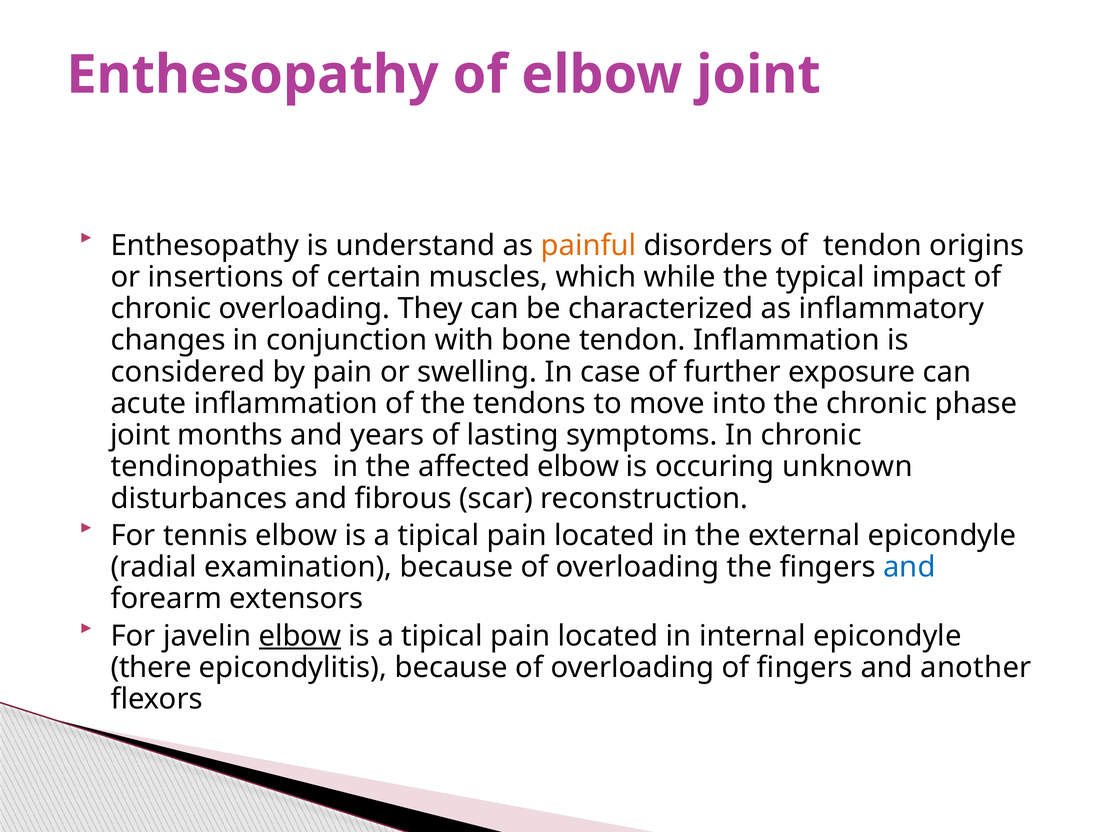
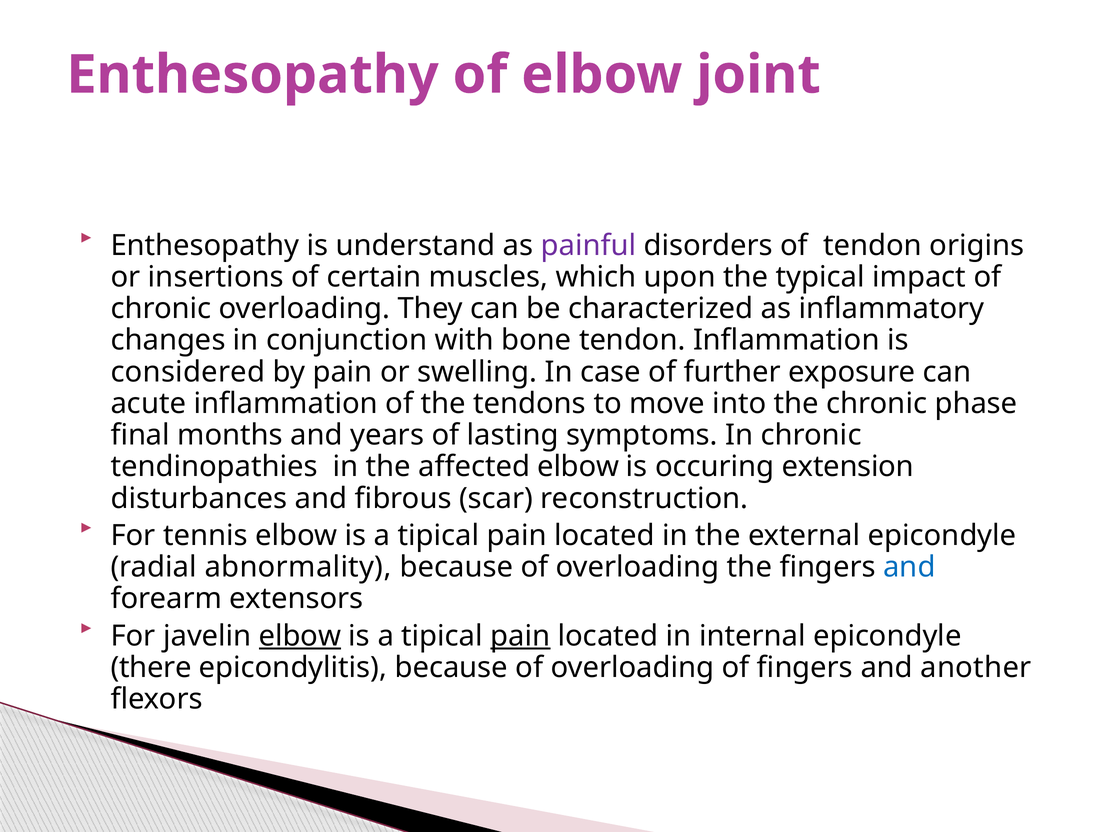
painful colour: orange -> purple (588, 245)
while: while -> upon (680, 277)
joint: joint -> final (140, 435)
unknown: unknown -> extension (848, 467)
examination: examination -> abnormality (298, 567)
pain underline: none -> present (520, 636)
